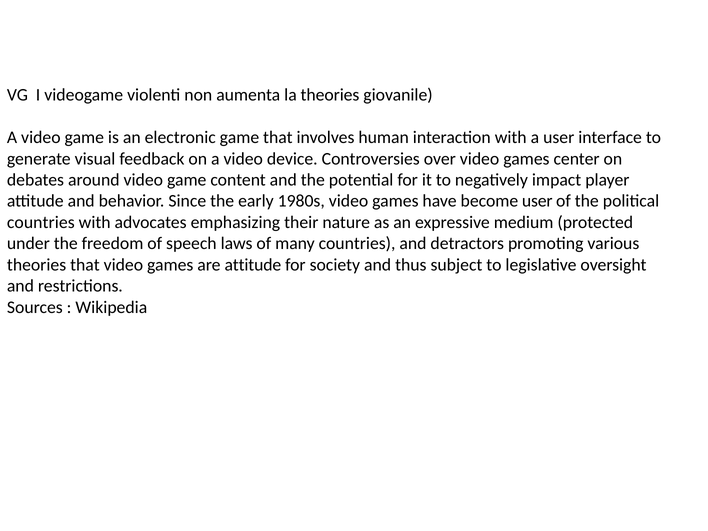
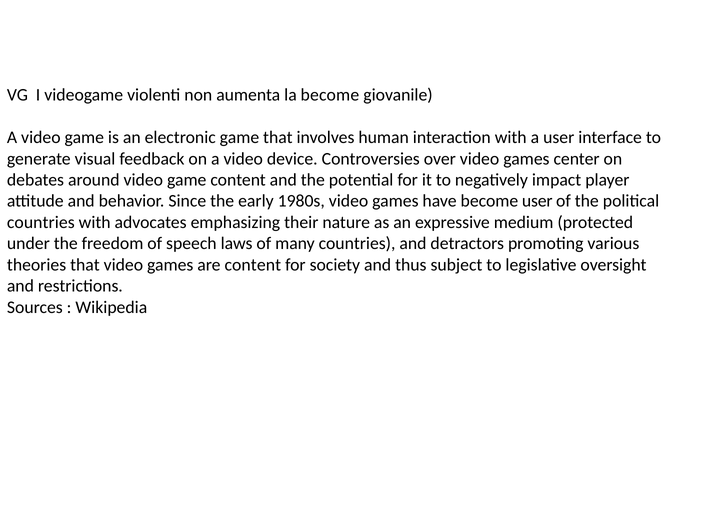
la theories: theories -> become (330, 95)
are attitude: attitude -> content (253, 265)
